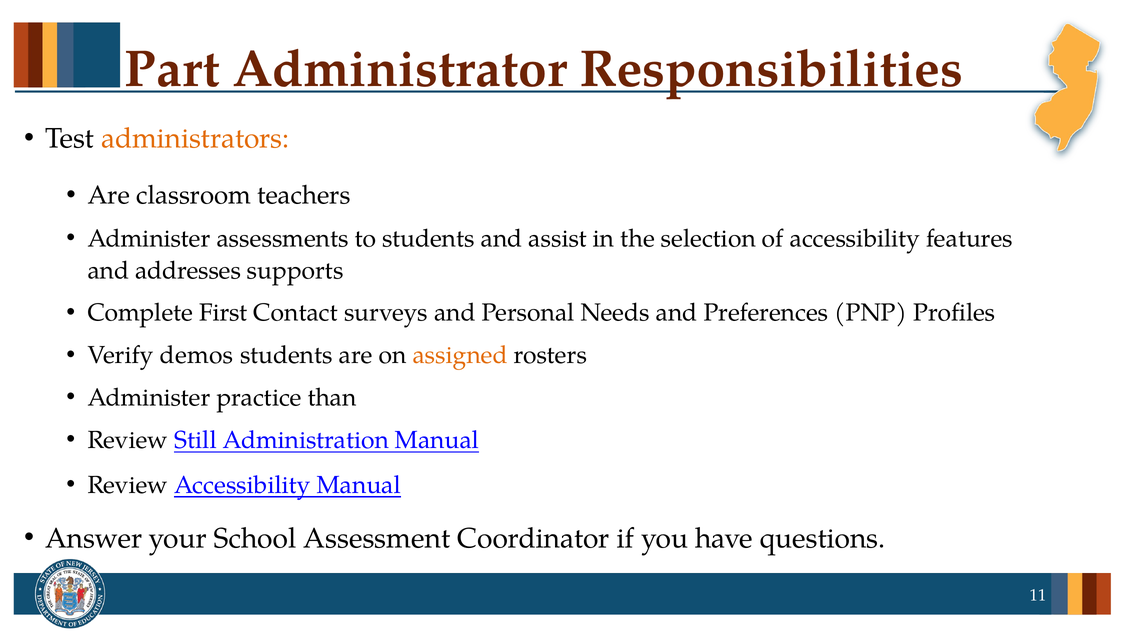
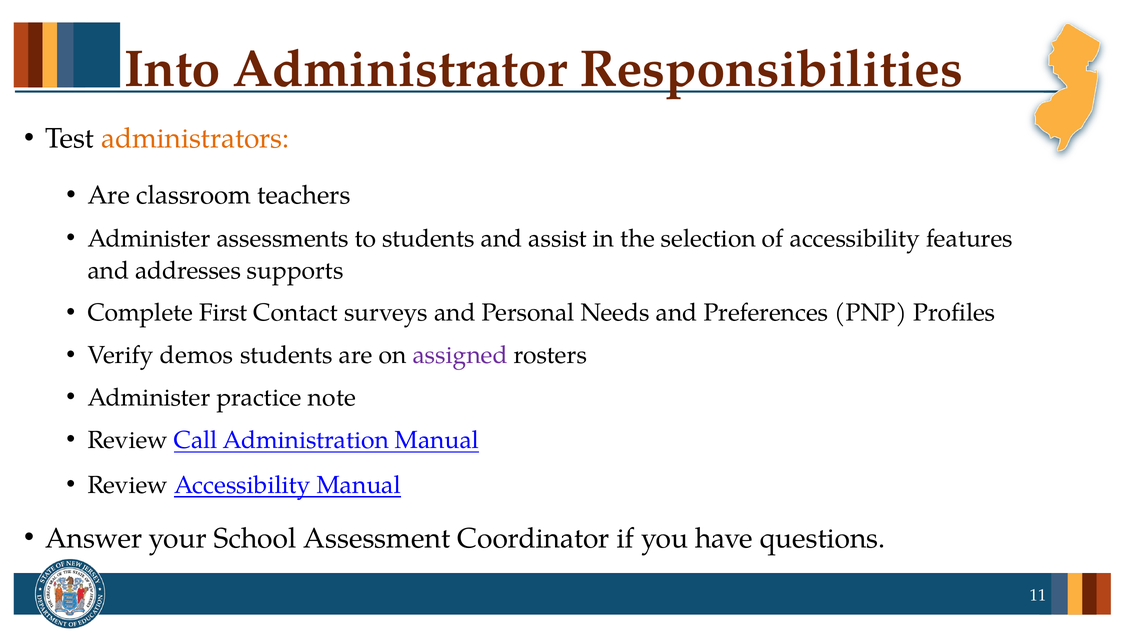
Part: Part -> Into (172, 69)
assigned colour: orange -> purple (460, 355)
than: than -> note (332, 398)
Still: Still -> Call (196, 440)
